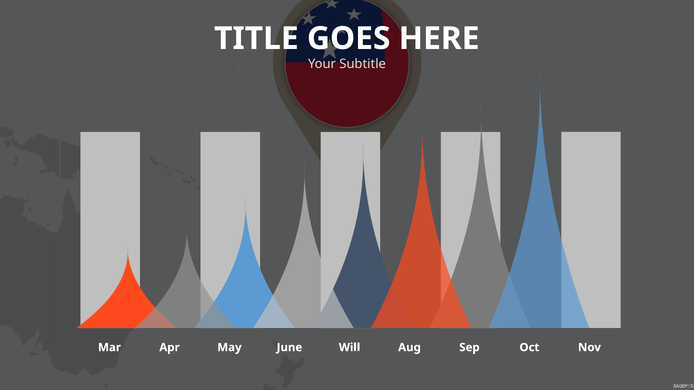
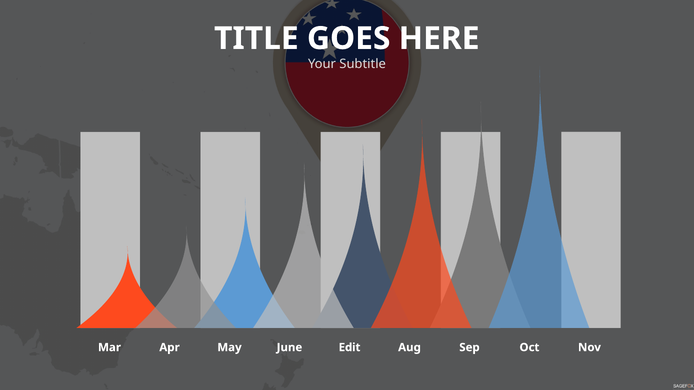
Will: Will -> Edit (350, 348)
